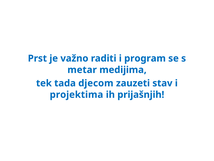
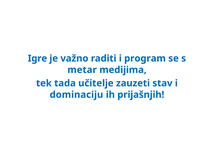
Prst: Prst -> Igre (37, 58)
djecom: djecom -> učitelje (96, 83)
projektima: projektima -> dominaciju (76, 94)
